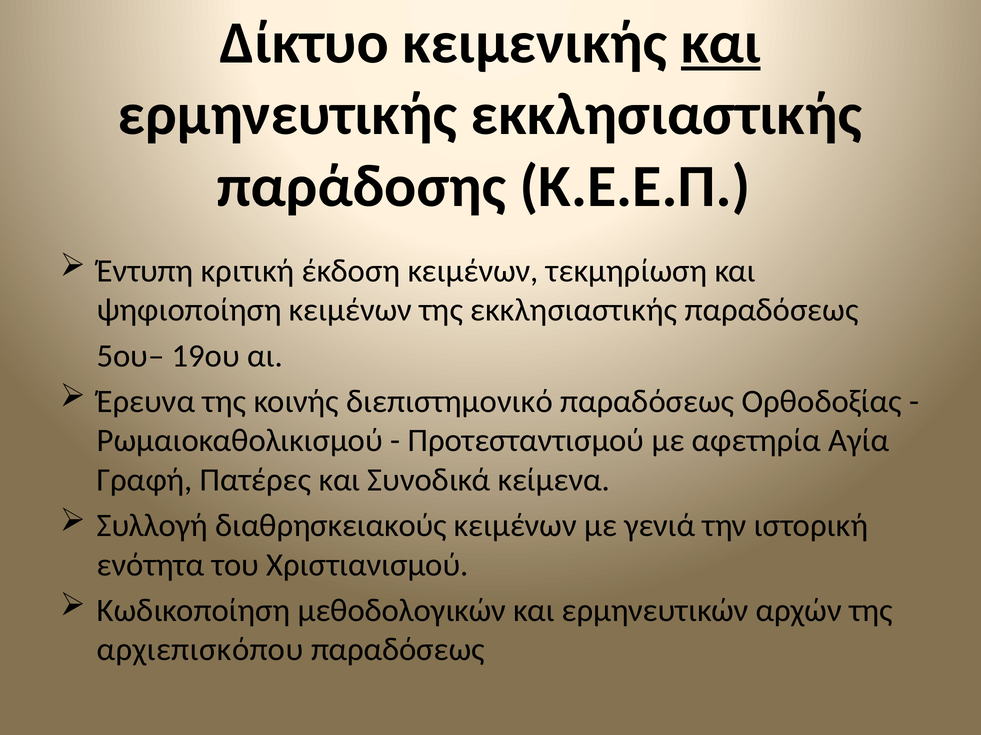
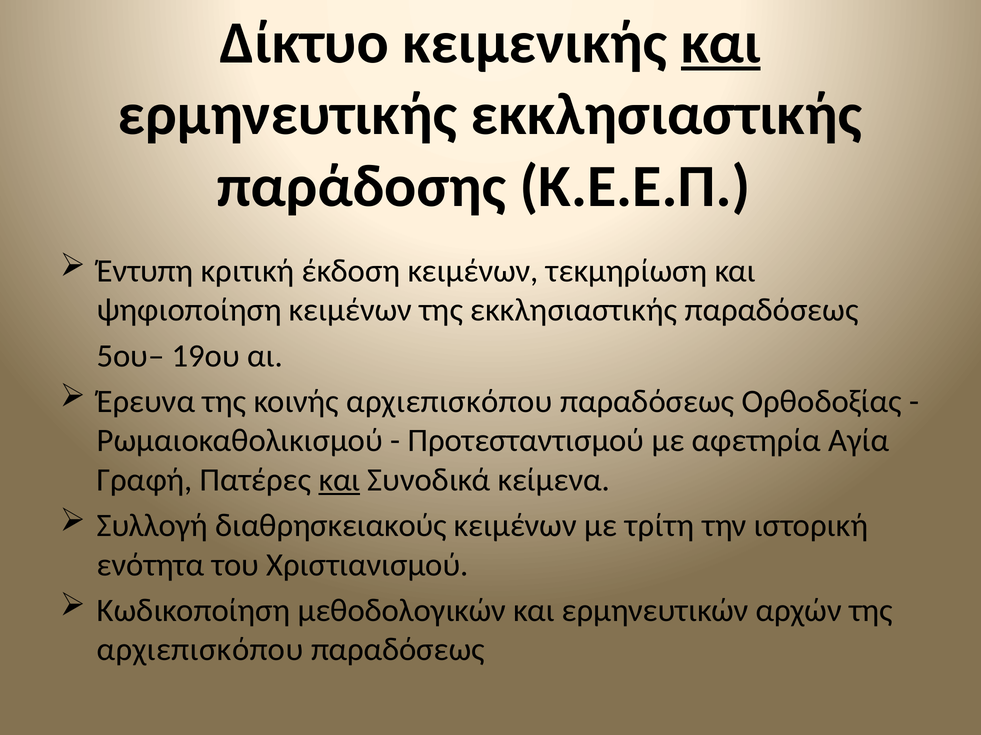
κοινής διεπιστημονικό: διεπιστημονικό -> αρχιεπισκόπου (449, 402)
και underline: none -> present (339, 480)
γενιά: γενιά -> τρίτη (660, 526)
